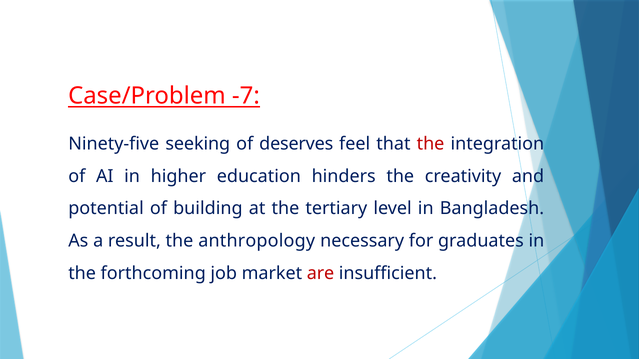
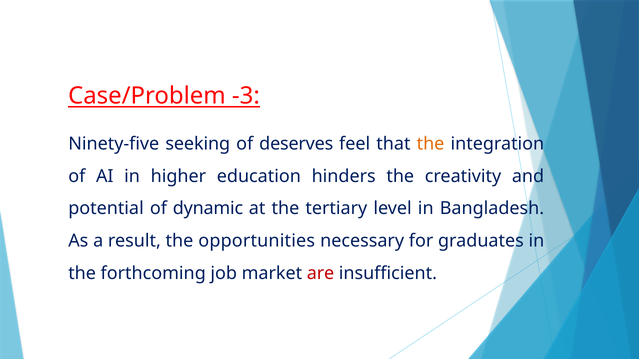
-7: -7 -> -3 (246, 96)
the colour: red -> orange (431, 144)
building: building -> dynamic (208, 209)
anthropology: anthropology -> opportunities (257, 241)
